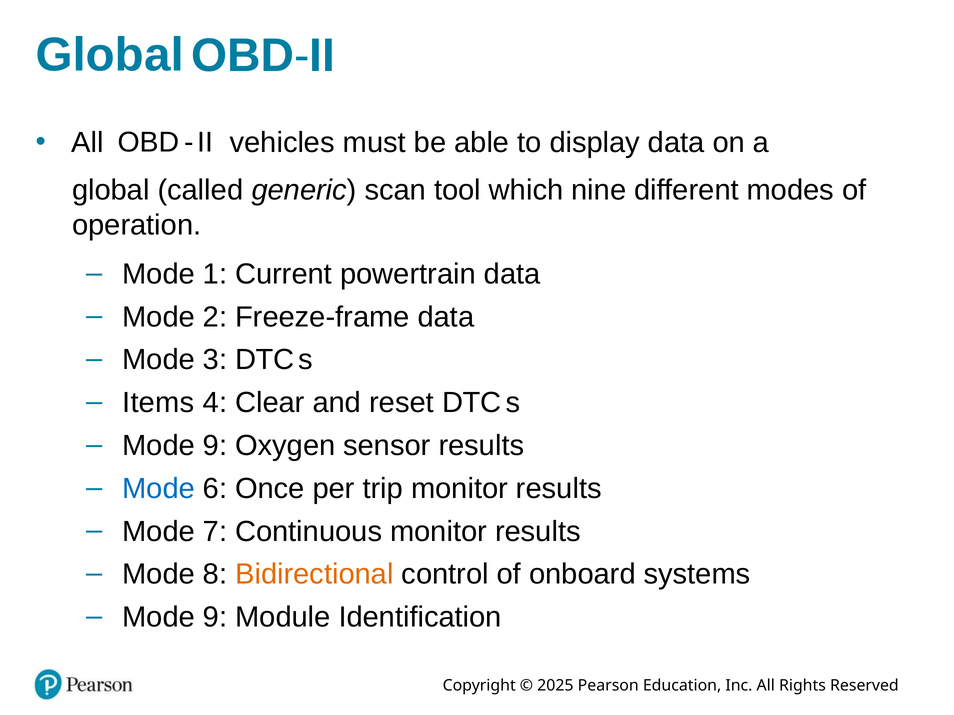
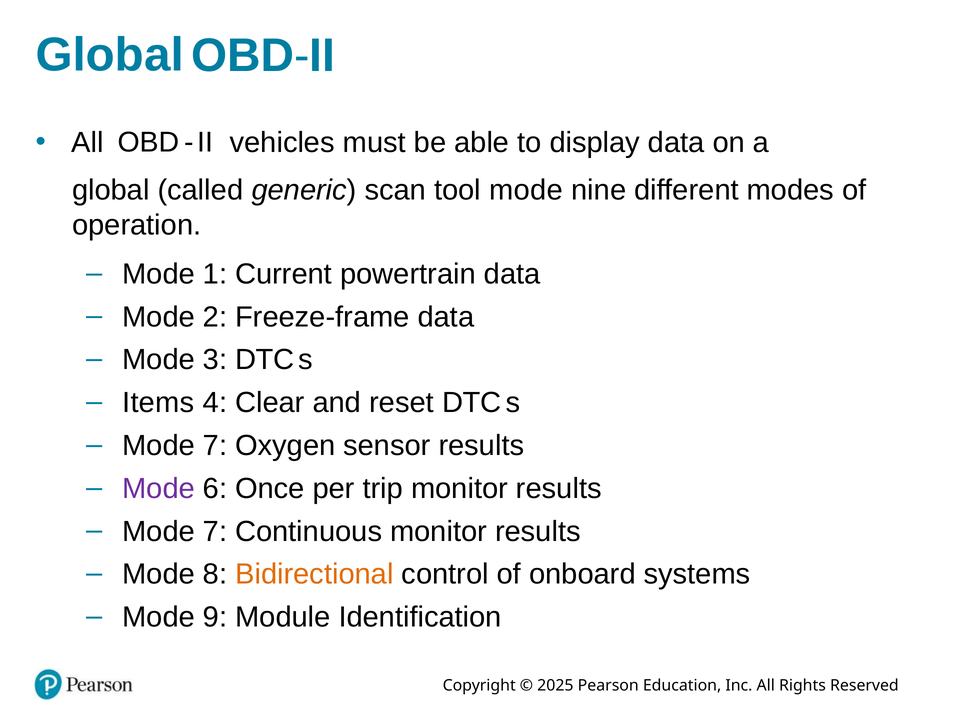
tool which: which -> mode (526, 190)
9: 9 -> 7 (215, 446)
Mode colour: blue -> purple (159, 489)
